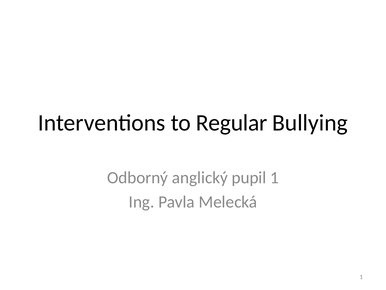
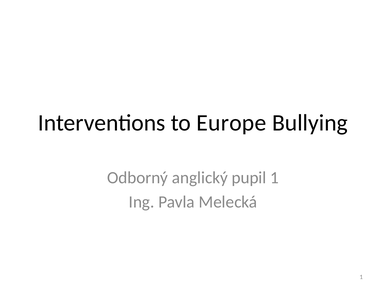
Regular: Regular -> Europe (231, 123)
